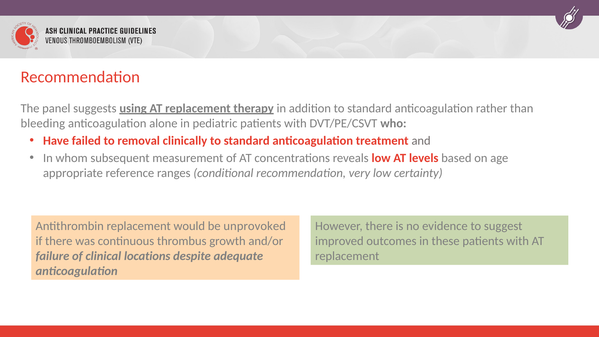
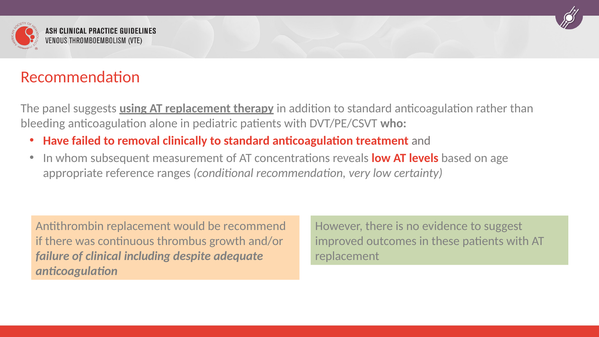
unprovoked: unprovoked -> recommend (255, 226)
locations: locations -> including (147, 256)
